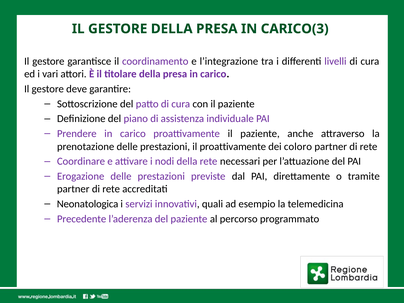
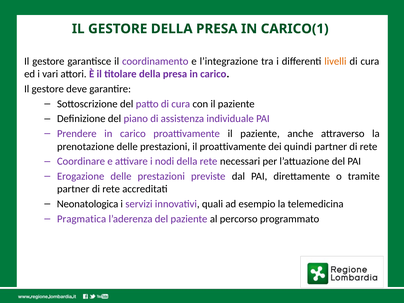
CARICO(3: CARICO(3 -> CARICO(1 (295, 29)
livelli colour: purple -> orange (335, 61)
coloro: coloro -> quindi (298, 147)
Precedente: Precedente -> Pragmatica (82, 219)
